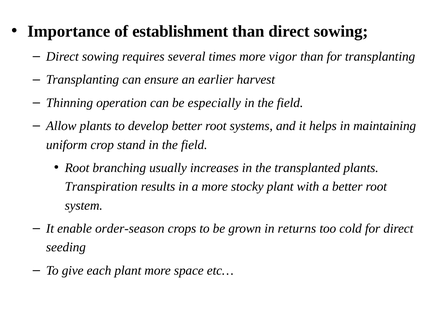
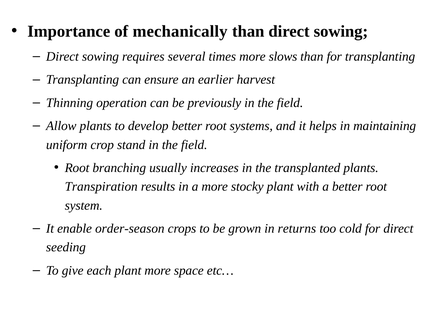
establishment: establishment -> mechanically (180, 31)
vigor: vigor -> slows (283, 57)
especially: especially -> previously (214, 103)
